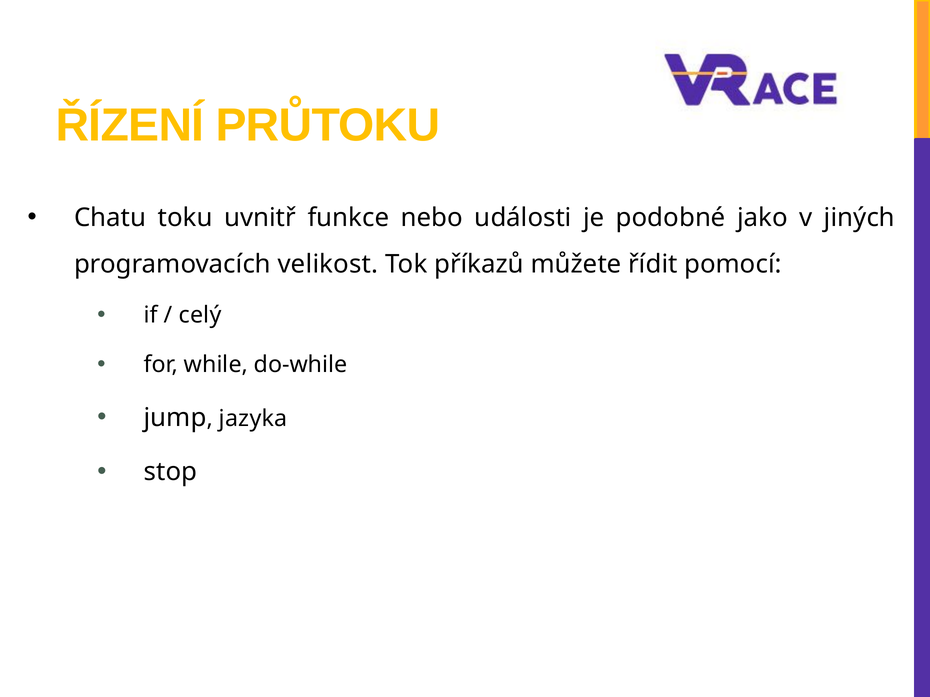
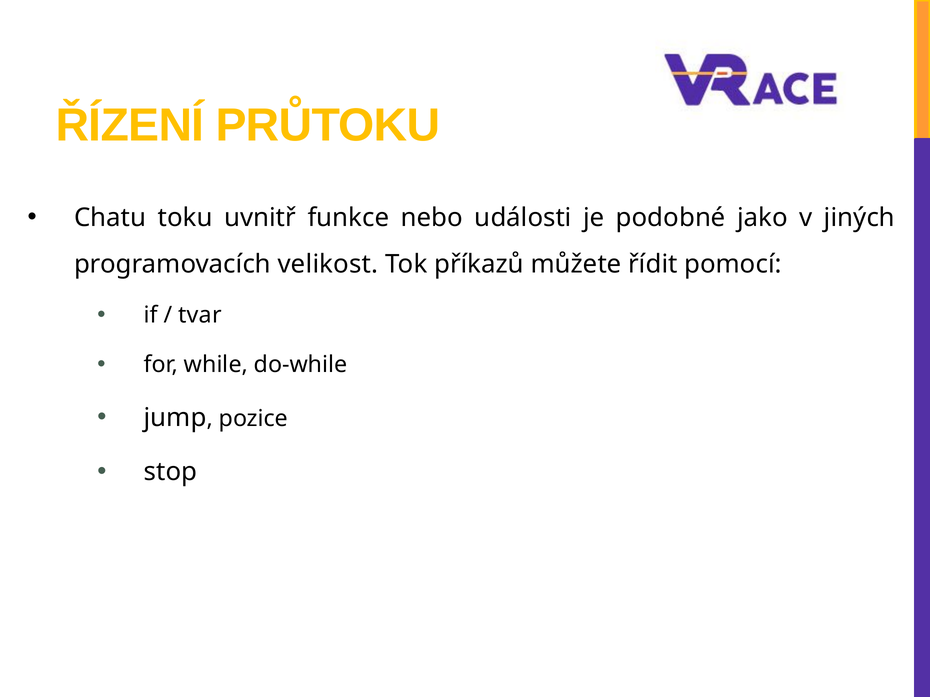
celý: celý -> tvar (200, 315)
jazyka: jazyka -> pozice (253, 419)
